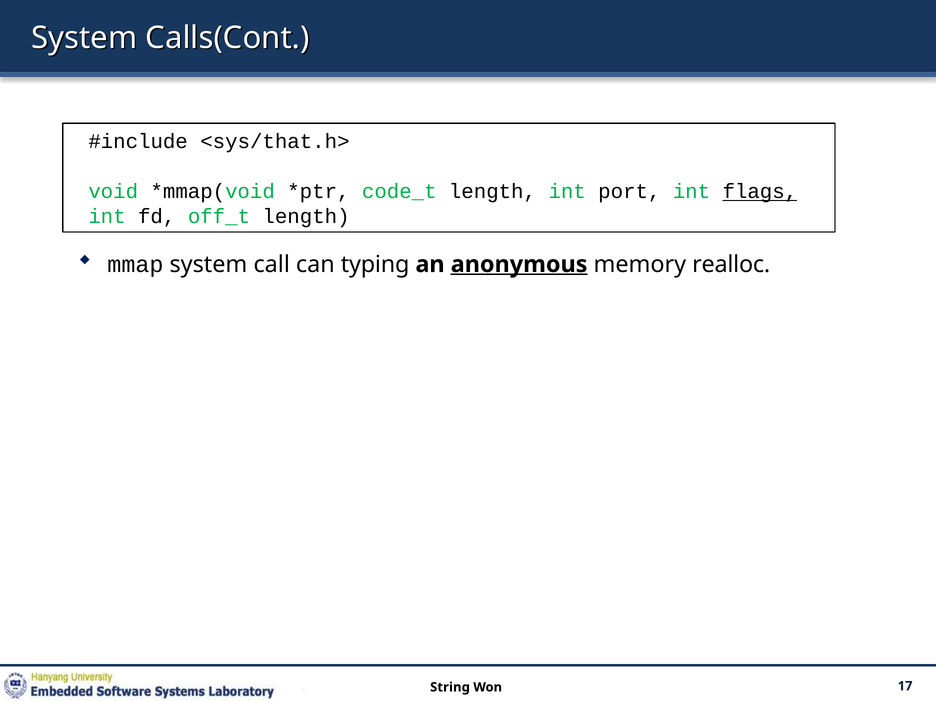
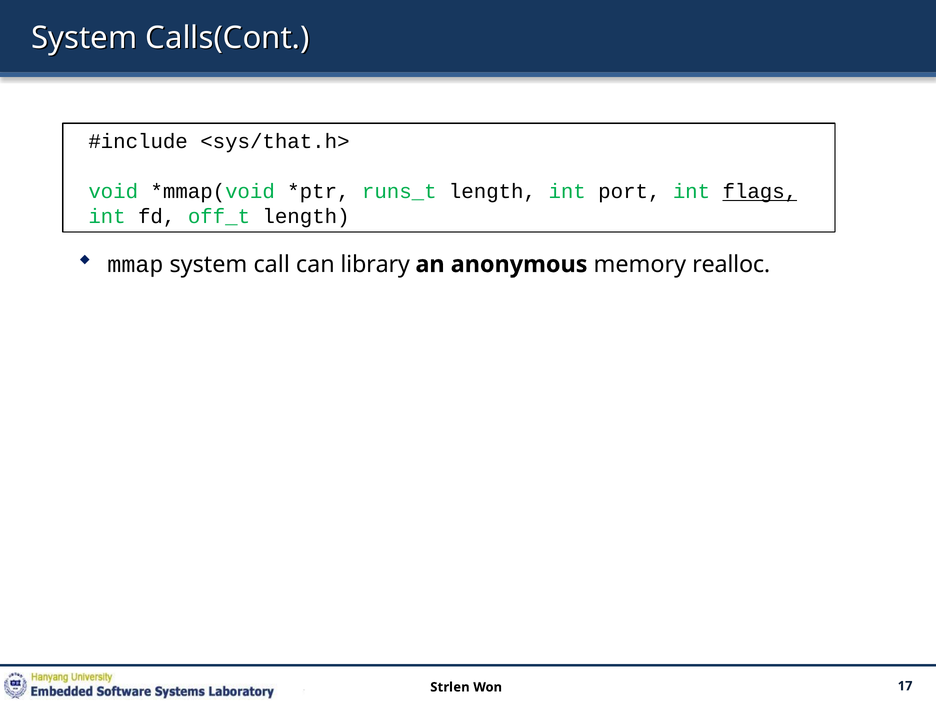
code_t: code_t -> runs_t (399, 192)
typing: typing -> library (375, 264)
anonymous underline: present -> none (519, 264)
String: String -> Strlen (450, 687)
